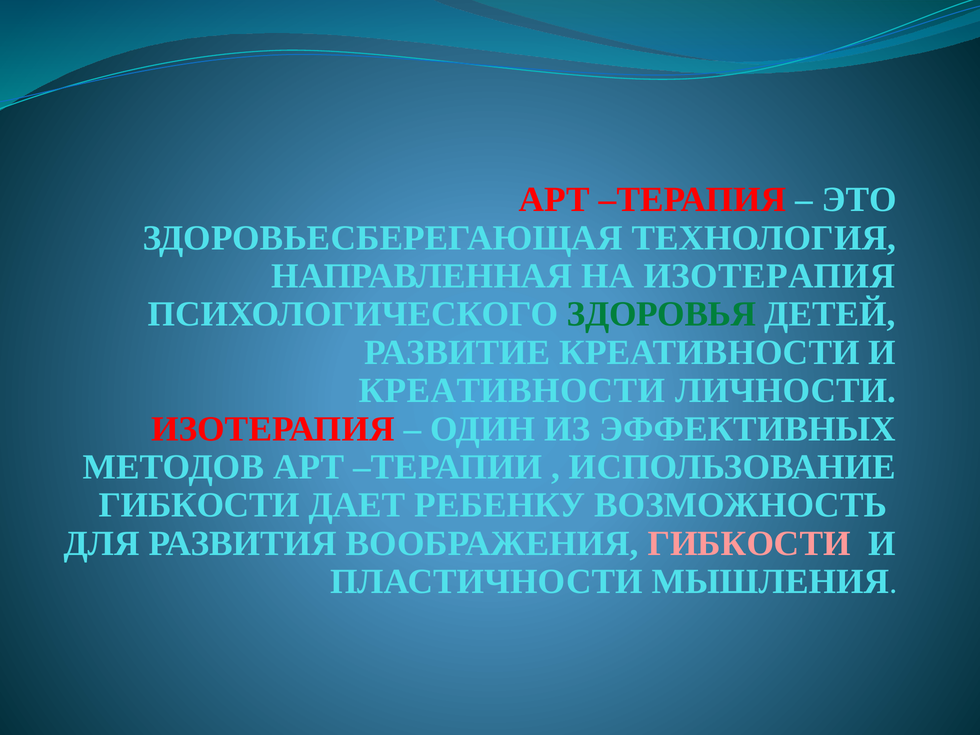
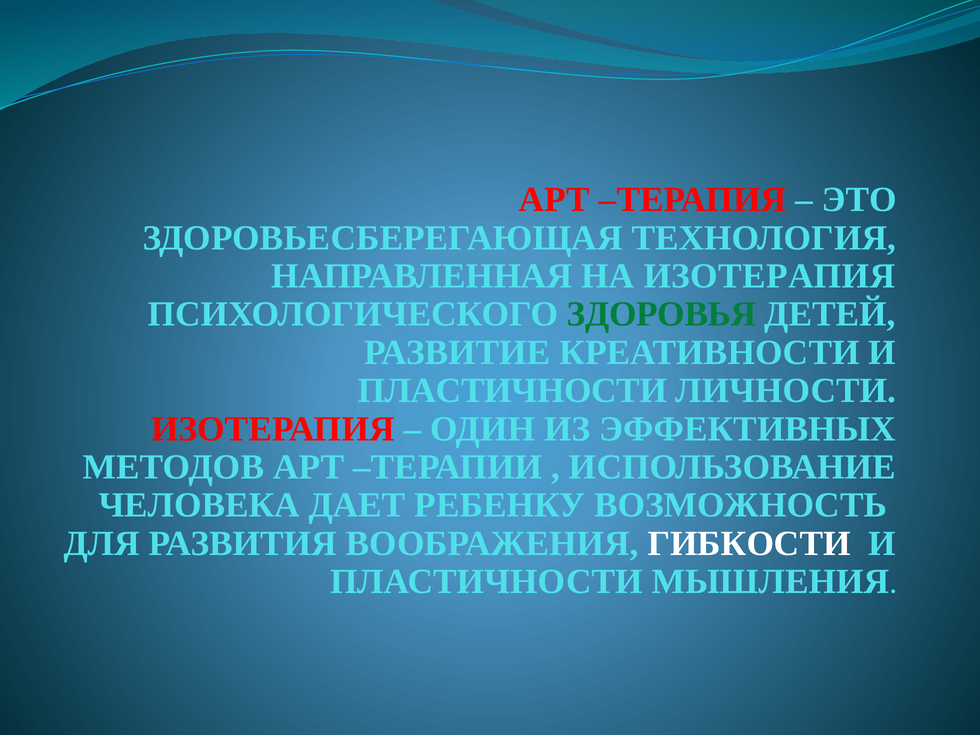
КРЕАТИВНОСТИ: КРЕАТИВНОСТИ -> ПЛАСТИЧНОСТИ (512, 391)
ГИБКОСТИ: ГИБКОСТИ -> ЧЕЛОВЕКА (199, 505)
ГИБКОСТИ colour: pink -> white (749, 543)
